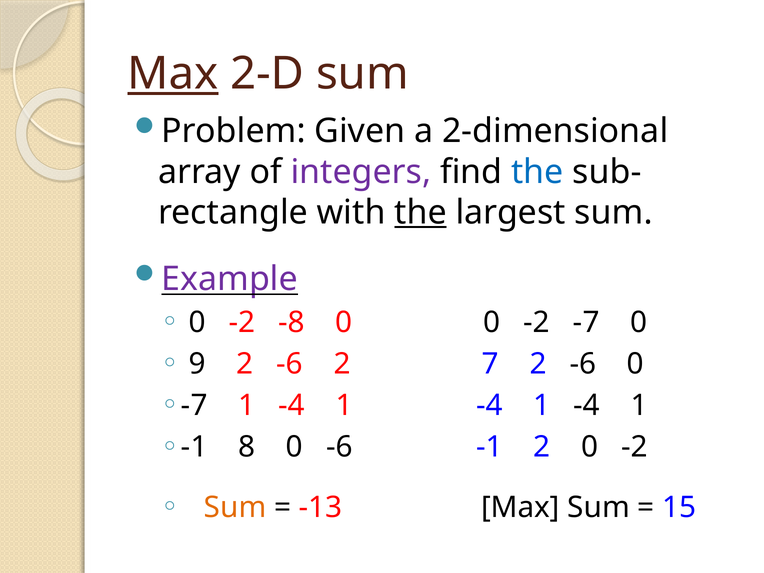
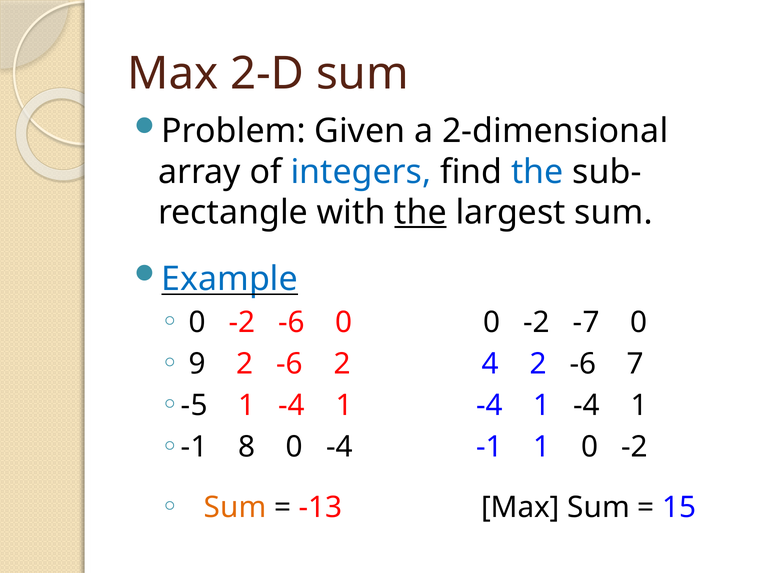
Max underline: present -> none (173, 74)
integers colour: purple -> blue (361, 172)
Example colour: purple -> blue (230, 279)
-2 -8: -8 -> -6 (291, 323)
7: 7 -> 4 (490, 364)
-6 0: 0 -> 7 (635, 364)
-7: -7 -> -5 (194, 406)
0 -6: -6 -> -4 (339, 447)
-1 2: 2 -> 1 (542, 447)
